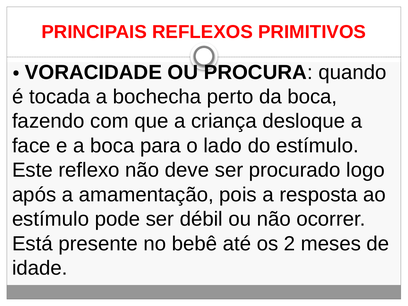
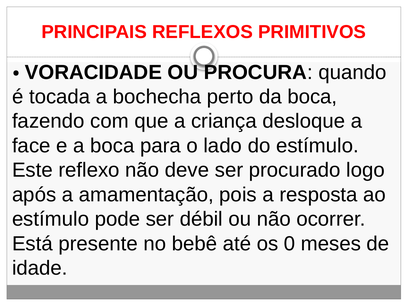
2: 2 -> 0 (290, 244)
